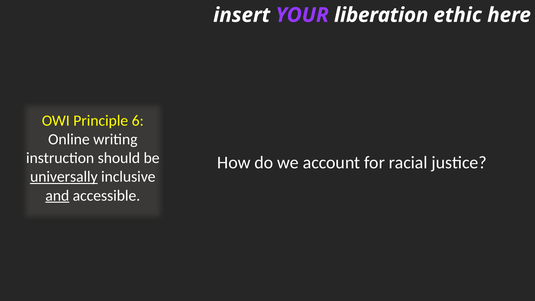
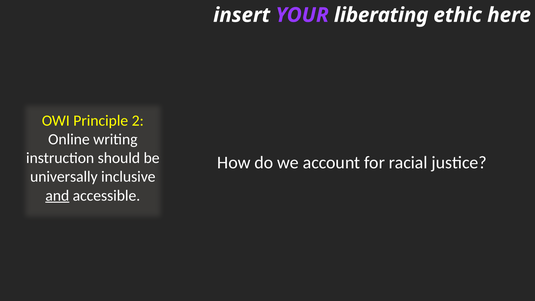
liberation: liberation -> liberating (381, 15)
6: 6 -> 2 (138, 121)
universally underline: present -> none (64, 177)
